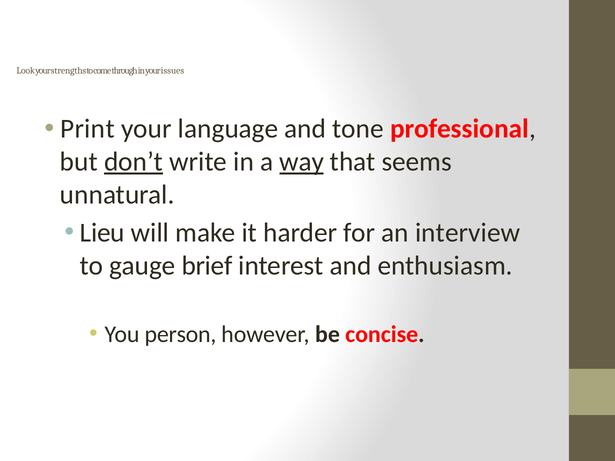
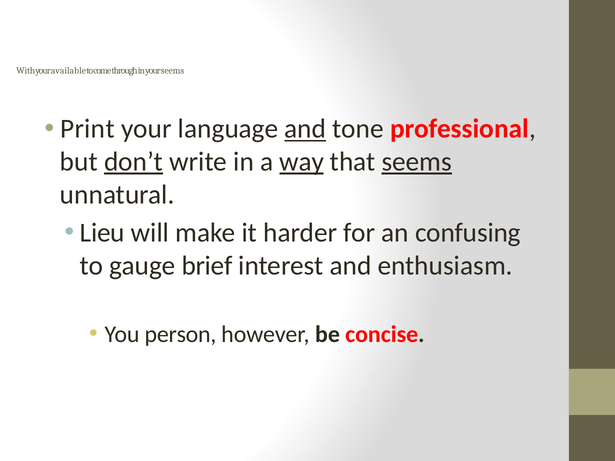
Look: Look -> With (26, 71)
strengths: strengths -> available (68, 71)
your issues: issues -> seems (173, 71)
and underline: none -> present (305, 129)
seems underline: none -> present (417, 162)
interview: interview -> confusing (468, 233)
